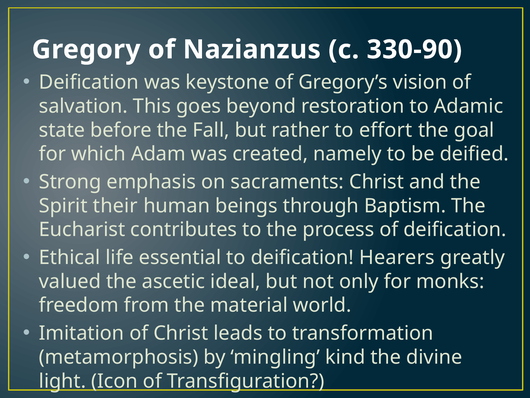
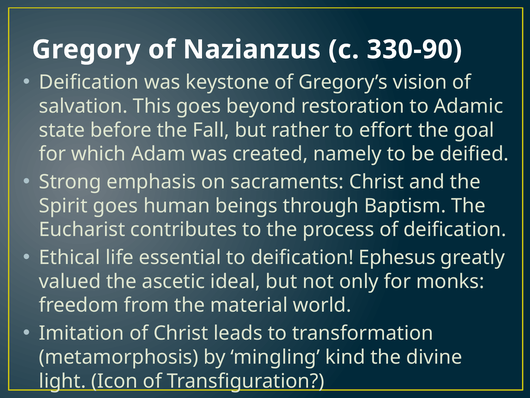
Spirit their: their -> goes (115, 206)
Hearers: Hearers -> Ephesus (397, 257)
